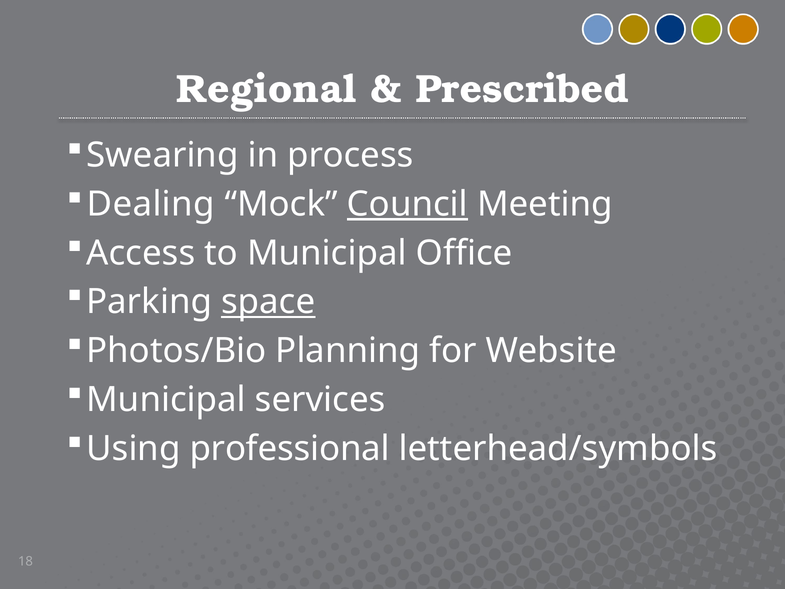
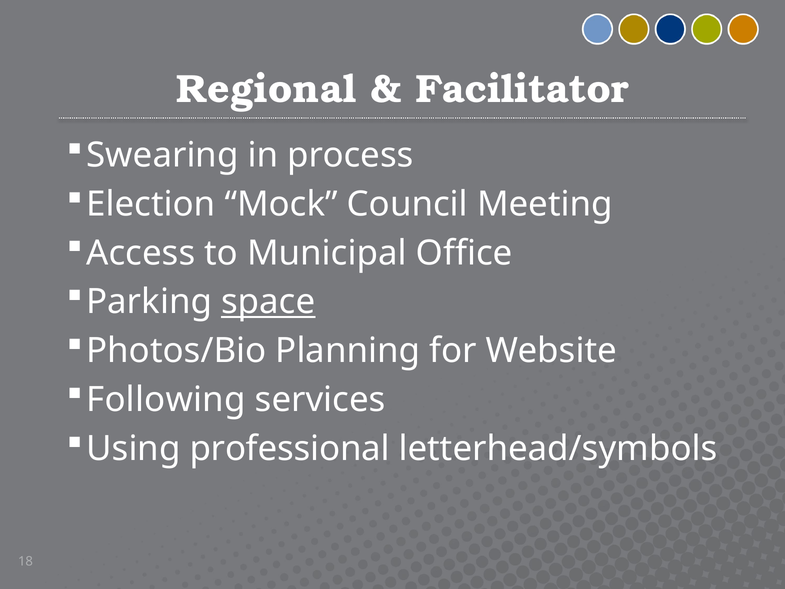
Prescribed: Prescribed -> Facilitator (522, 89)
Dealing: Dealing -> Election (151, 204)
Council underline: present -> none (407, 204)
Municipal: Municipal -> Following (166, 400)
